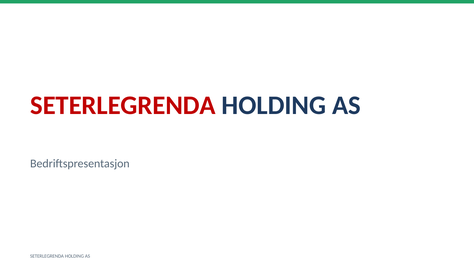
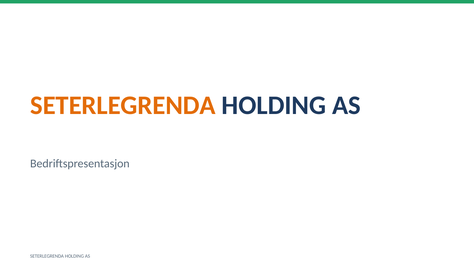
SETERLEGRENDA colour: red -> orange (123, 105)
